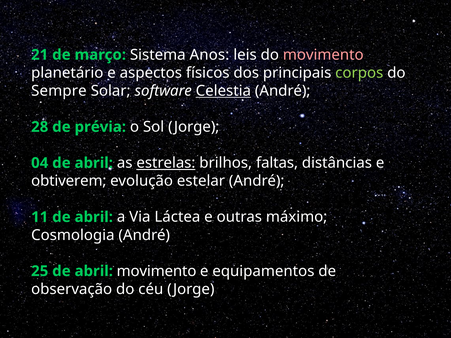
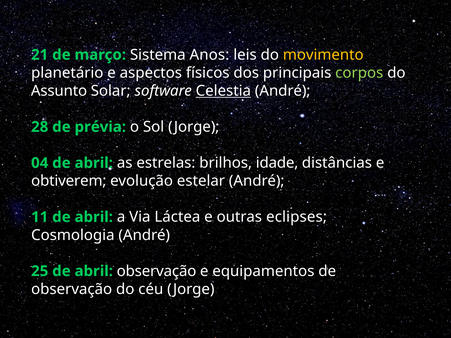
movimento colour: pink -> yellow (323, 55)
Sempre: Sempre -> Assunto (59, 91)
estrelas underline: present -> none (166, 163)
faltas: faltas -> idade (277, 163)
máximo: máximo -> eclipses (297, 217)
abril movimento: movimento -> observação (157, 271)
